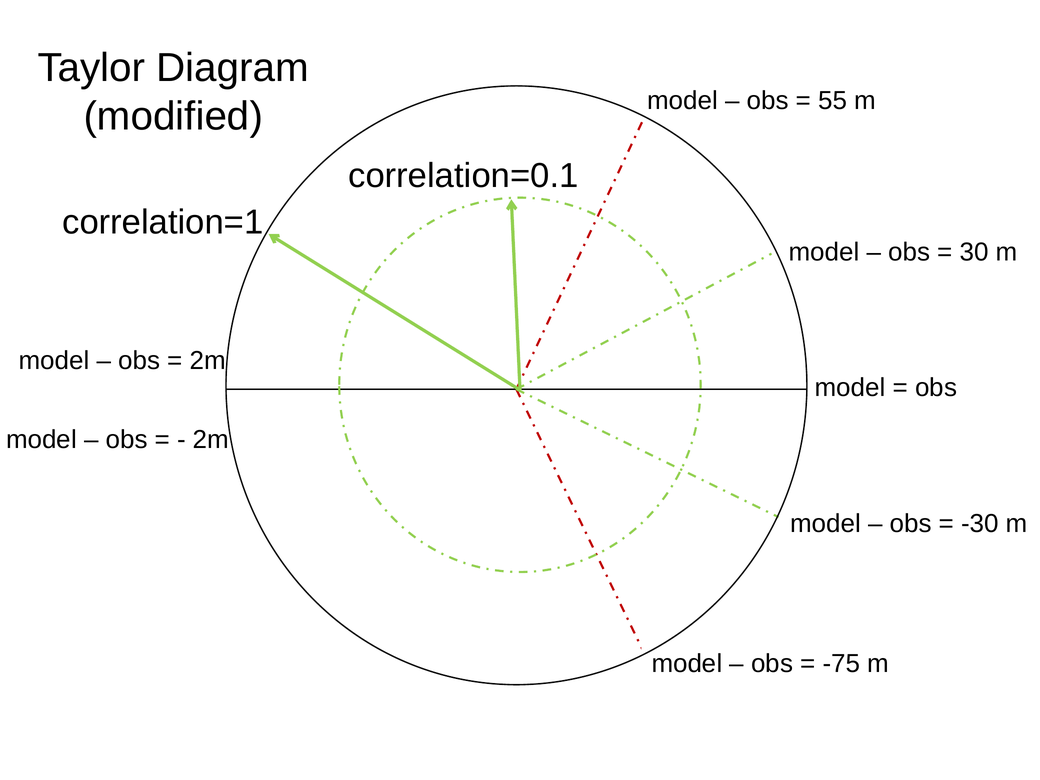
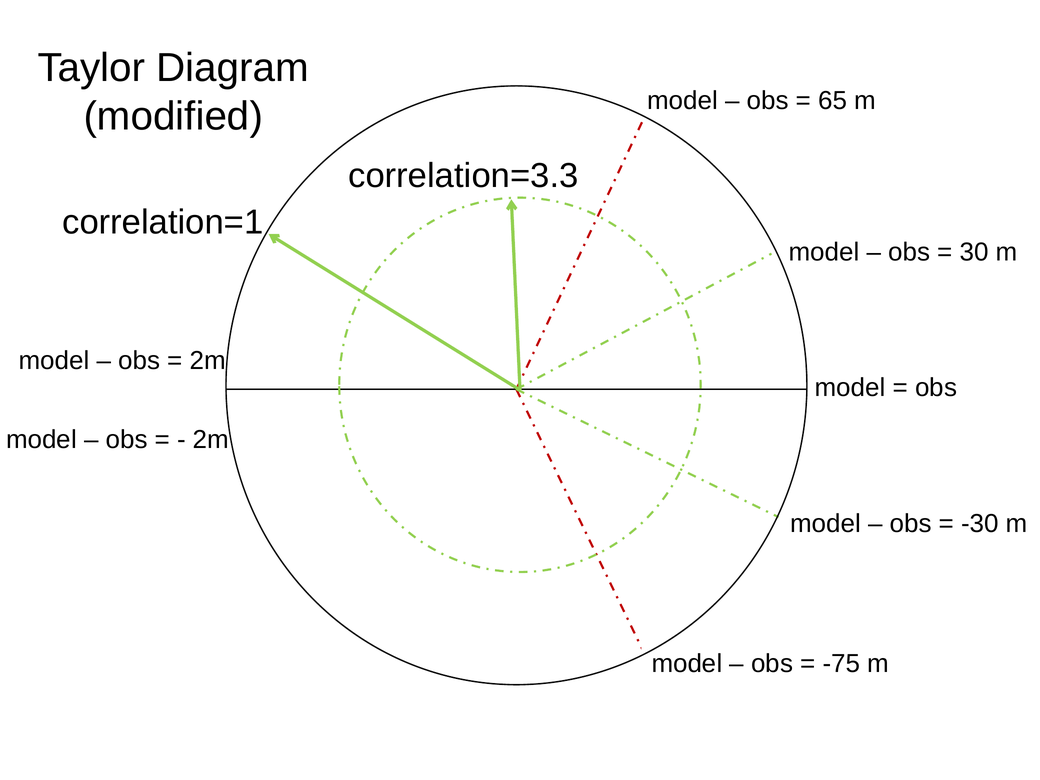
55: 55 -> 65 (833, 100)
correlation=0.1: correlation=0.1 -> correlation=3.3 (463, 176)
